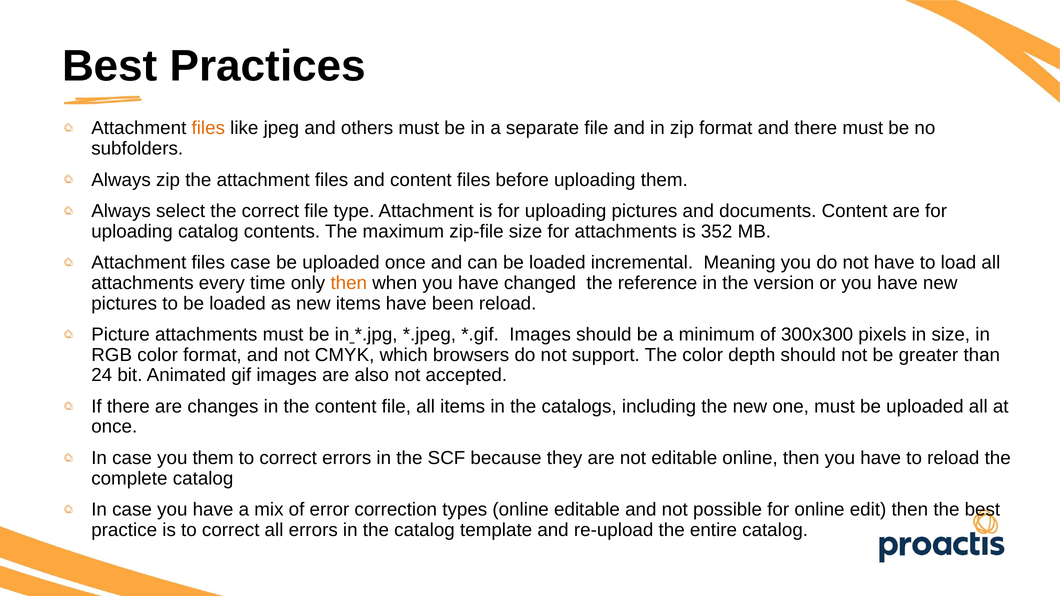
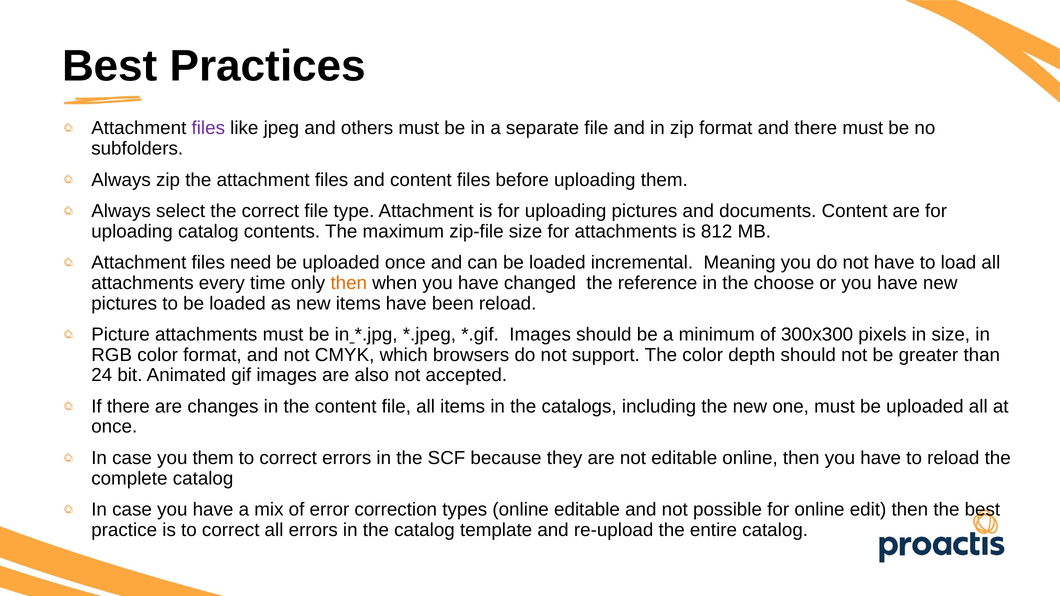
files colour: orange -> purple (208, 128)
352: 352 -> 812 (717, 232)
files case: case -> need (251, 263)
version: version -> choose (784, 283)
